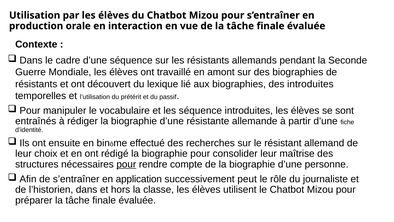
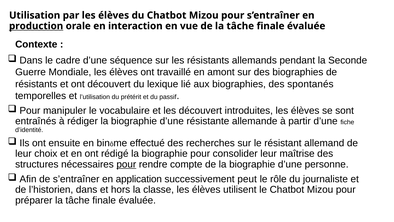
production underline: none -> present (36, 26)
des introduites: introduites -> spontanés (310, 84)
les séquence: séquence -> découvert (200, 110)
